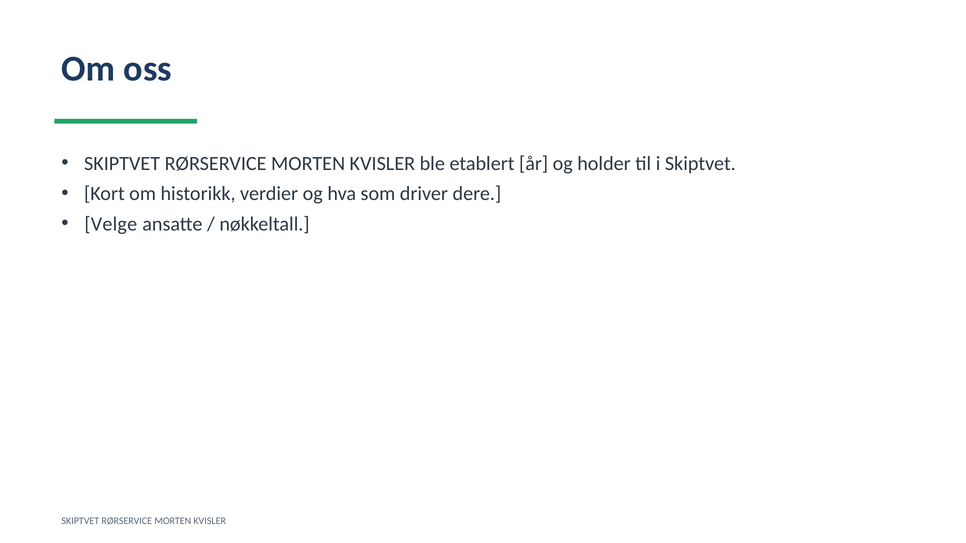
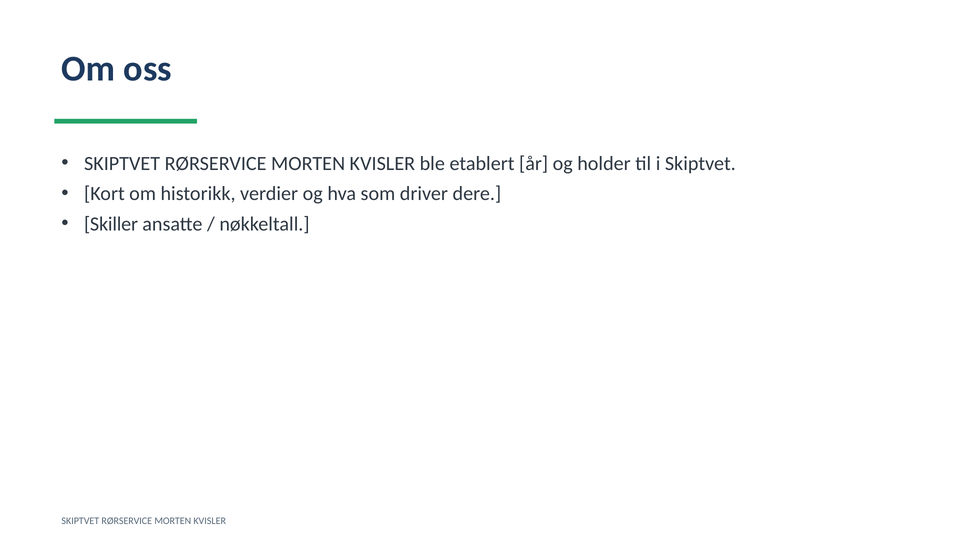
Velge: Velge -> Skiller (111, 224)
